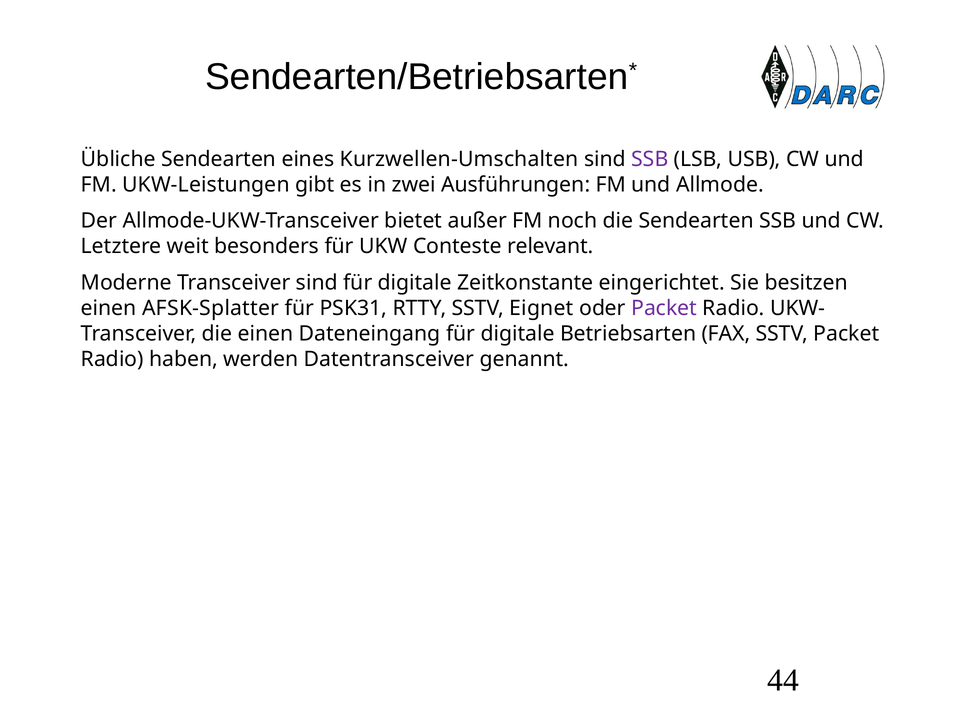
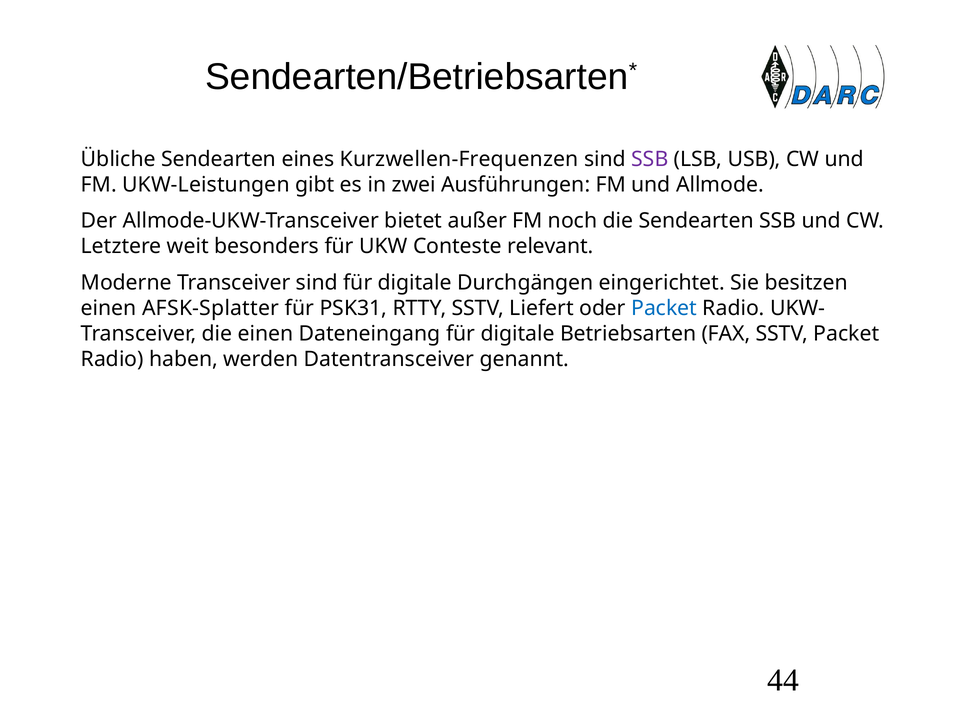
Kurzwellen-Umschalten: Kurzwellen-Umschalten -> Kurzwellen-Frequenzen (459, 159)
Zeitkonstante: Zeitkonstante -> Durchgängen (525, 282)
Eignet: Eignet -> Liefert (542, 308)
Packet colour: purple -> blue (664, 308)
